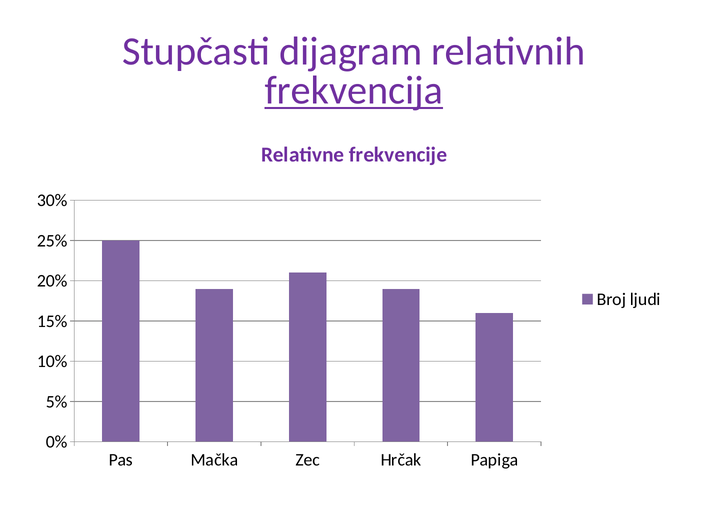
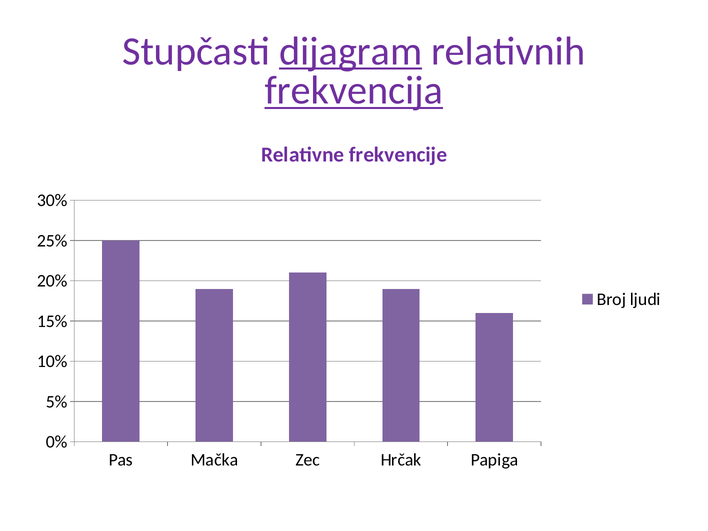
dijagram underline: none -> present (351, 51)
